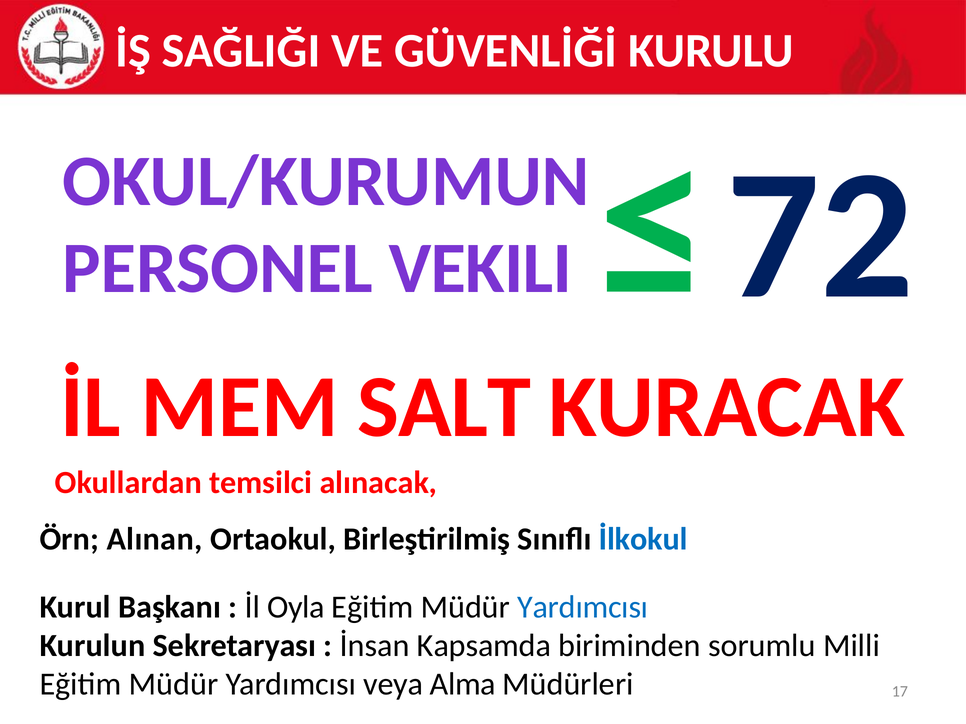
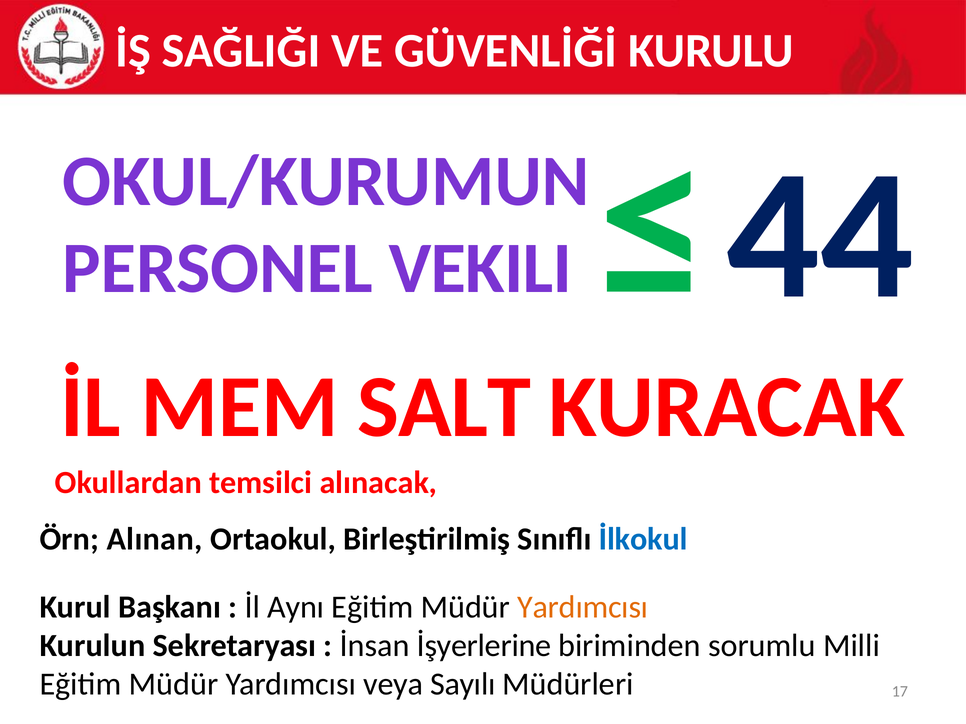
72: 72 -> 44 (820, 236)
Oyla: Oyla -> Aynı (296, 607)
Yardımcısı colour: blue -> orange (583, 607)
Kapsamda: Kapsamda -> İşyerlerine (484, 646)
Alma: Alma -> Sayılı (463, 685)
